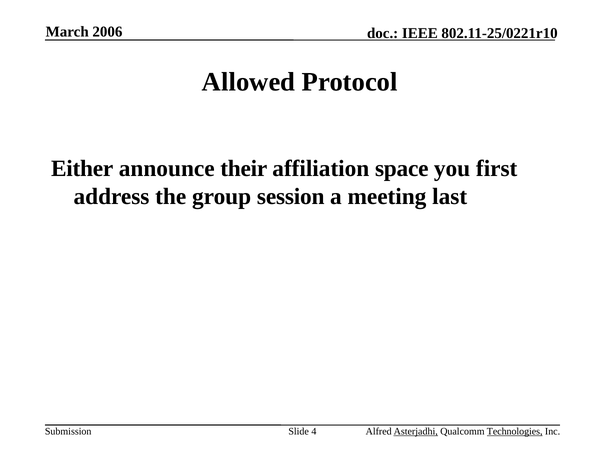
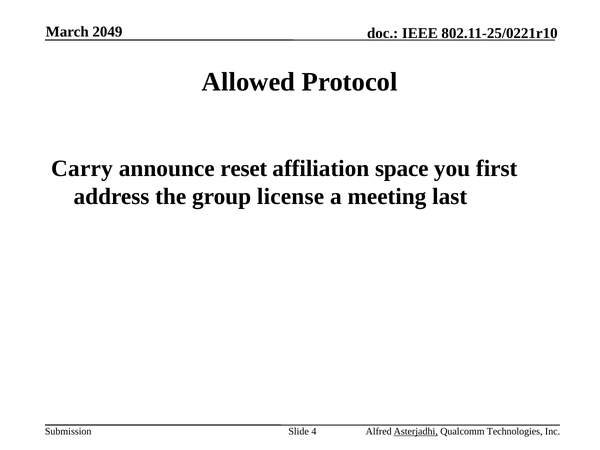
2006: 2006 -> 2049 (107, 32)
Either: Either -> Carry (82, 169)
their: their -> reset (244, 169)
session: session -> license (291, 197)
Technologies underline: present -> none (515, 432)
